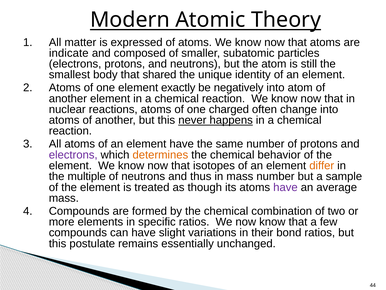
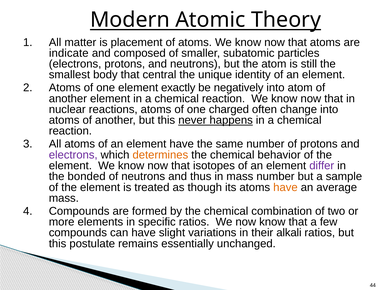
expressed: expressed -> placement (137, 42)
shared: shared -> central (159, 75)
differ colour: orange -> purple (322, 165)
multiple: multiple -> bonded (87, 176)
have colour: purple -> orange (285, 187)
bond: bond -> alkali (289, 232)
